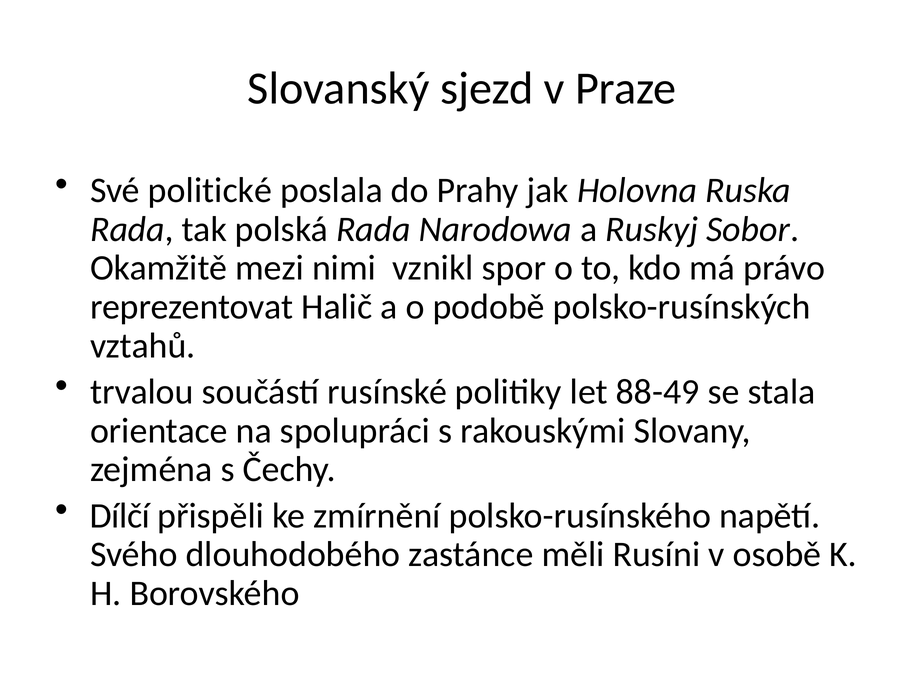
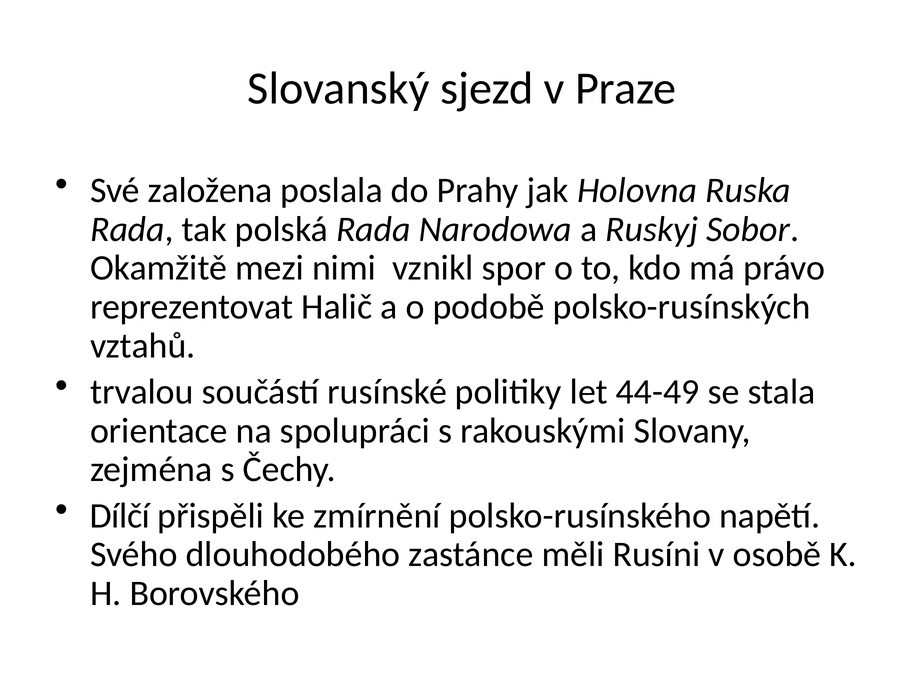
politické: politické -> založena (210, 190)
88-49: 88-49 -> 44-49 (658, 392)
